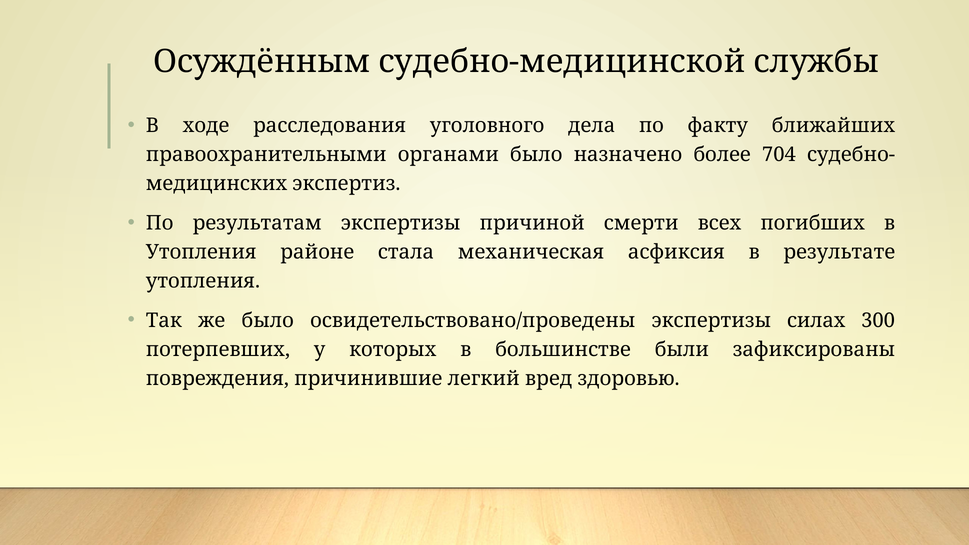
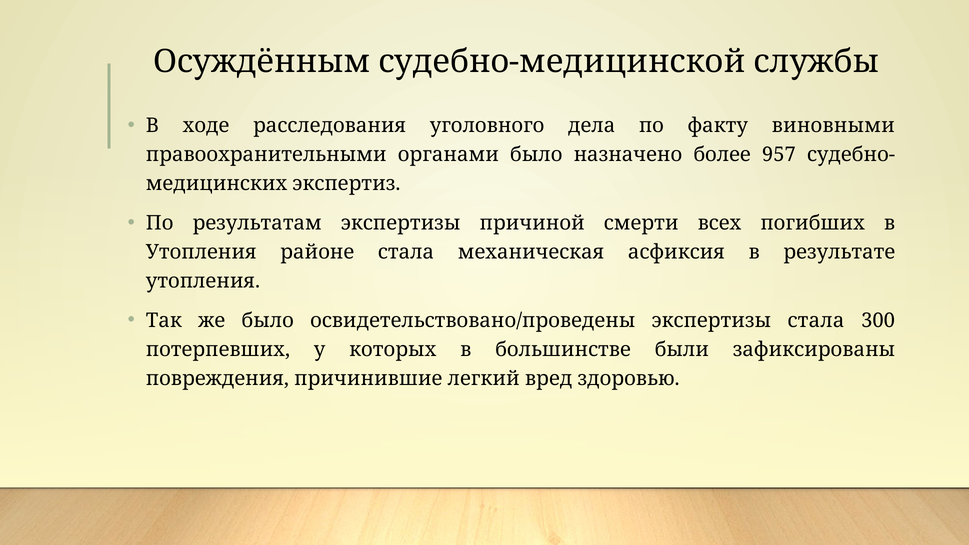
ближайших: ближайших -> виновными (833, 126)
704: 704 -> 957 (779, 155)
экспертизы силах: силах -> стала (816, 320)
